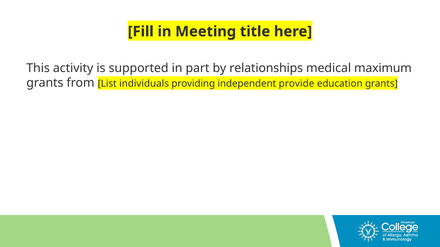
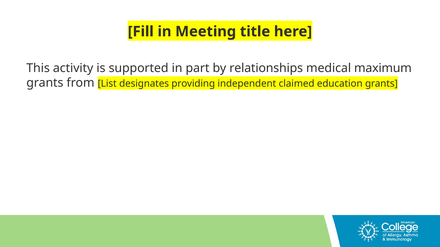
individuals: individuals -> designates (144, 84)
provide: provide -> claimed (297, 84)
